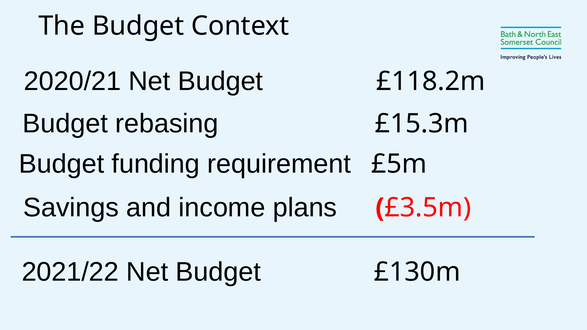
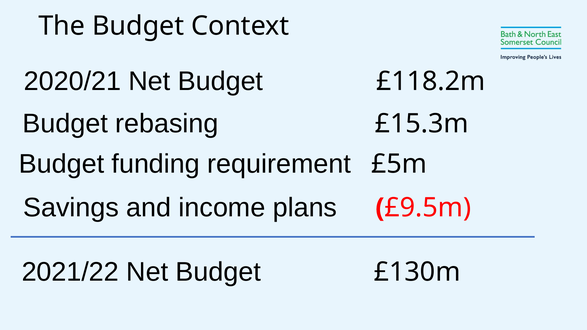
£3.5m: £3.5m -> £9.5m (428, 208)
